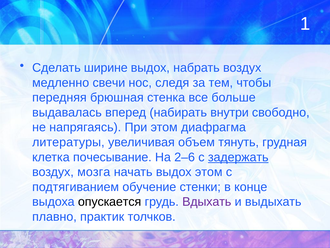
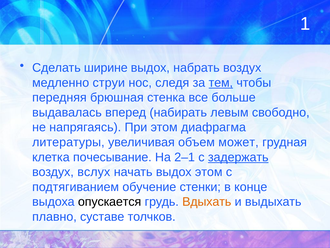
свечи: свечи -> струи (109, 83)
тем underline: none -> present (221, 83)
внутри: внутри -> левым (229, 112)
тянуть: тянуть -> может (239, 142)
2–6: 2–6 -> 2–1 (185, 157)
мозга: мозга -> вслух (94, 172)
Вдыхать colour: purple -> orange (207, 201)
практик: практик -> суставе (102, 216)
